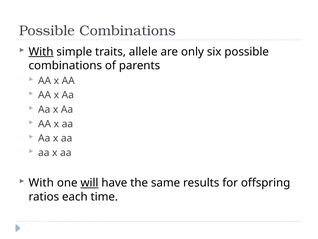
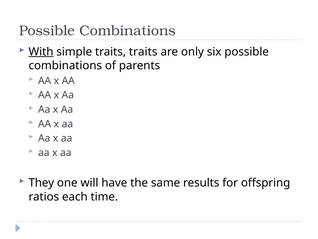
traits allele: allele -> traits (143, 52)
With: With -> They (41, 183)
will underline: present -> none (89, 183)
